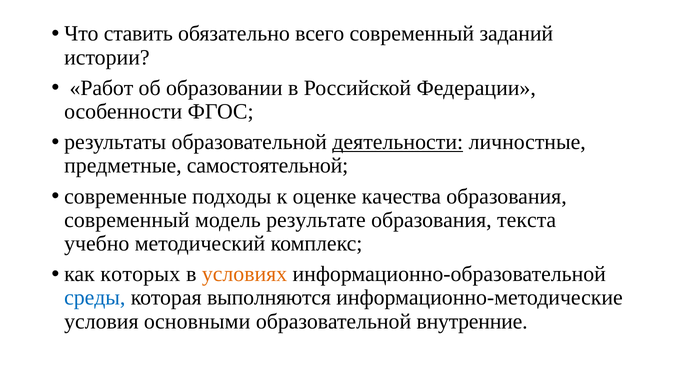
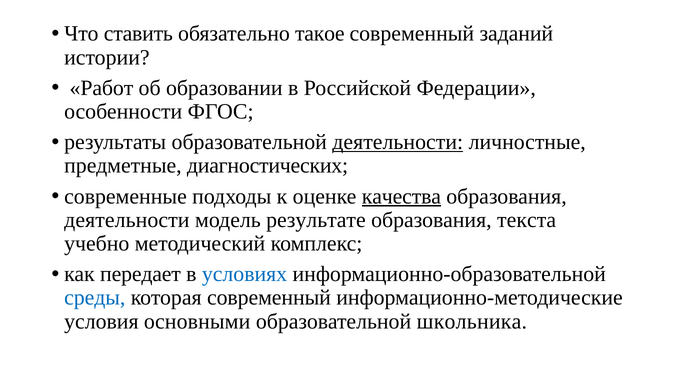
всего: всего -> такое (320, 34)
самостоятельной: самостоятельной -> диагностических (268, 166)
качества underline: none -> present (401, 197)
современный: современный -> деятельности (127, 220)
которых: которых -> передает (141, 274)
условиях colour: orange -> blue (245, 274)
которая выполняются: выполняются -> современный (269, 298)
внутренние: внутренние -> школьника (472, 322)
